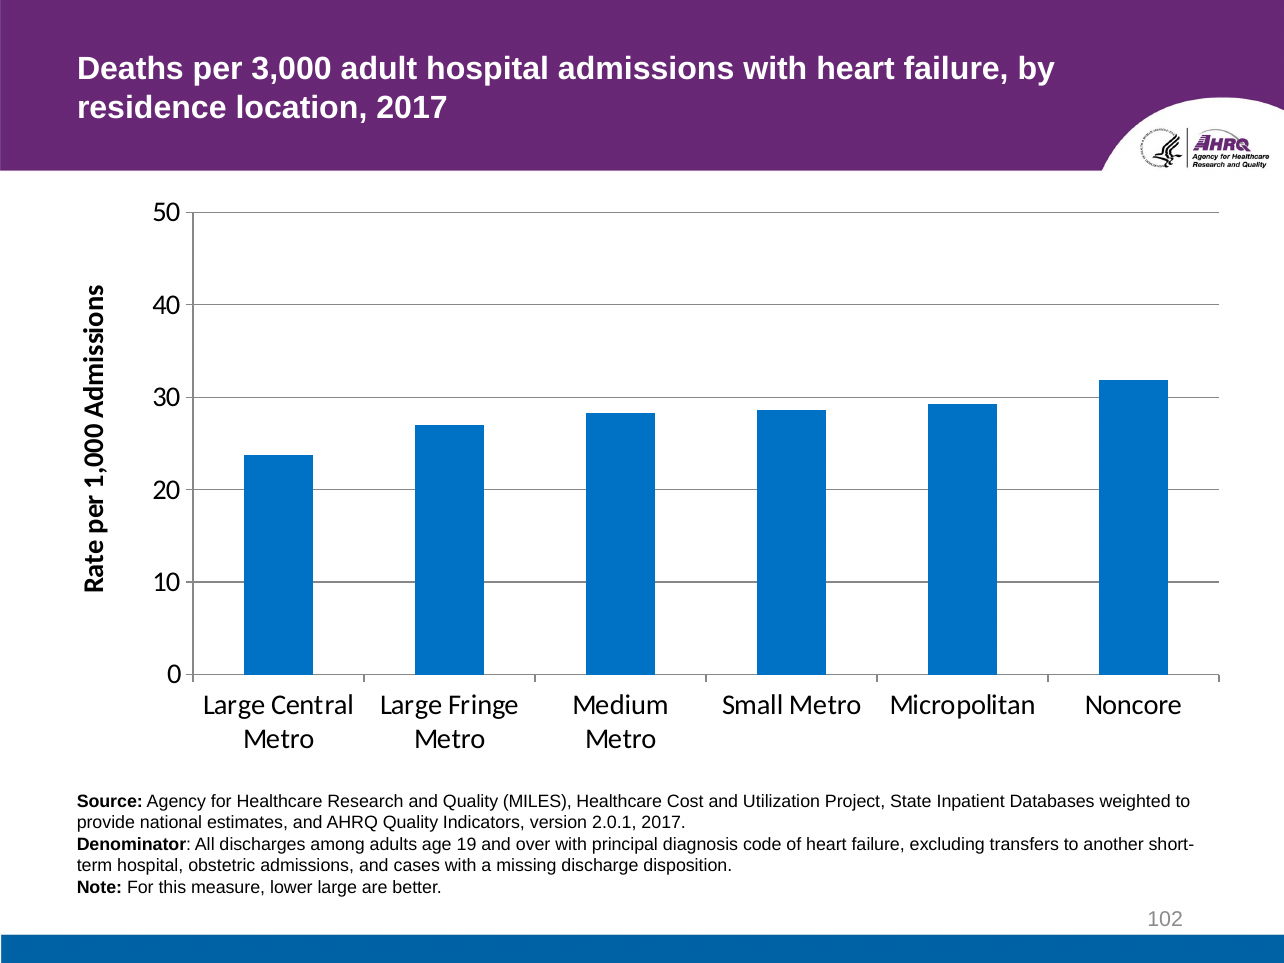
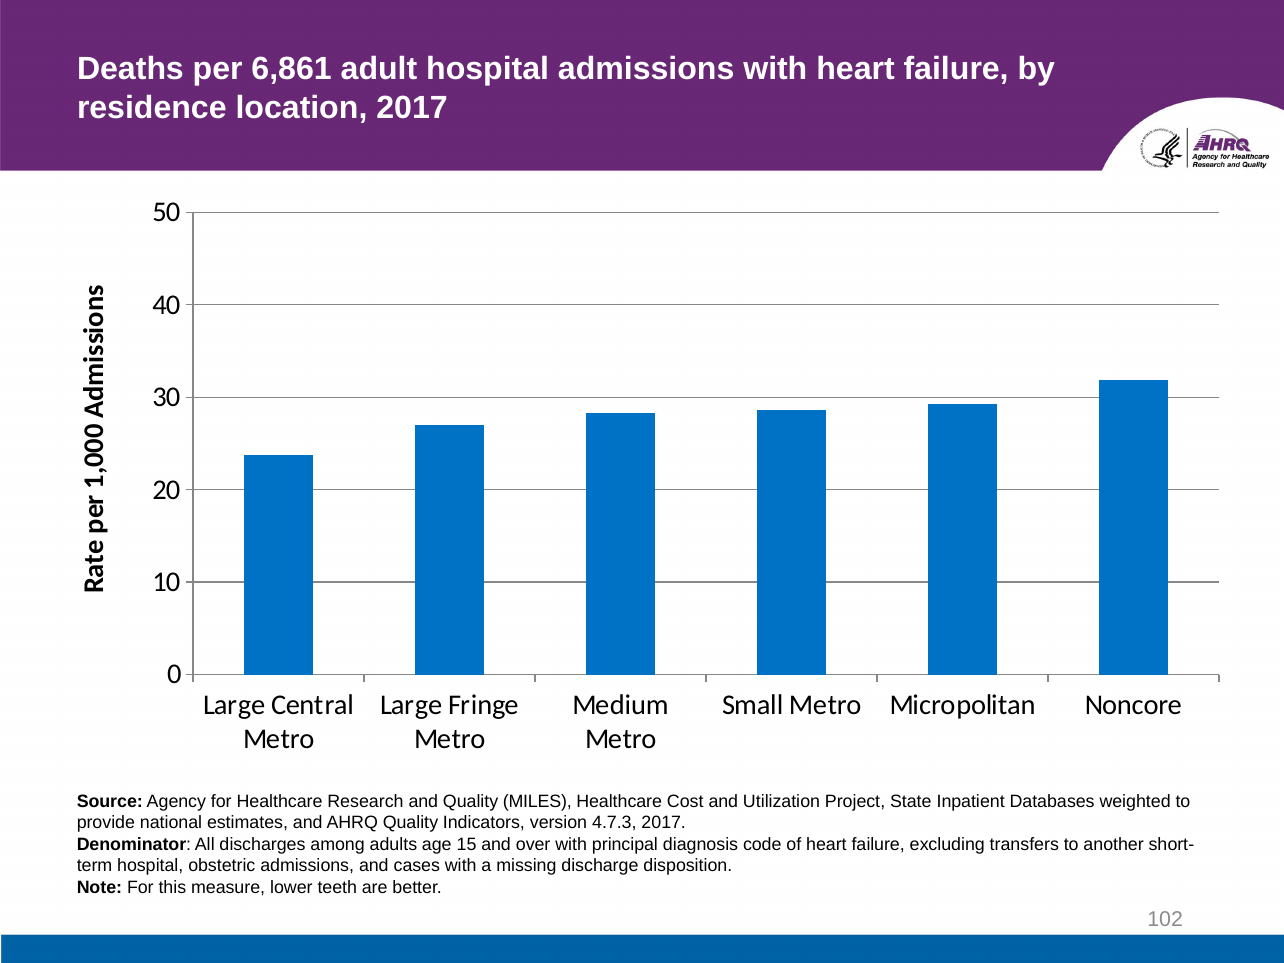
3,000: 3,000 -> 6,861 (292, 69)
2.0.1: 2.0.1 -> 4.7.3 (614, 823)
19: 19 -> 15 (467, 844)
lower large: large -> teeth (337, 887)
